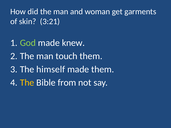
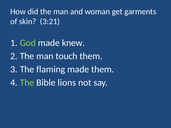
himself: himself -> flaming (51, 69)
The colour: yellow -> light green (27, 83)
from: from -> lions (67, 83)
